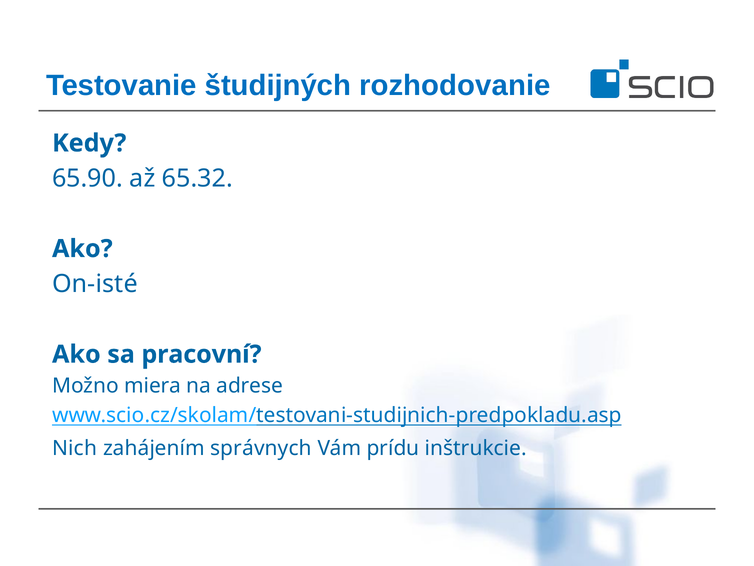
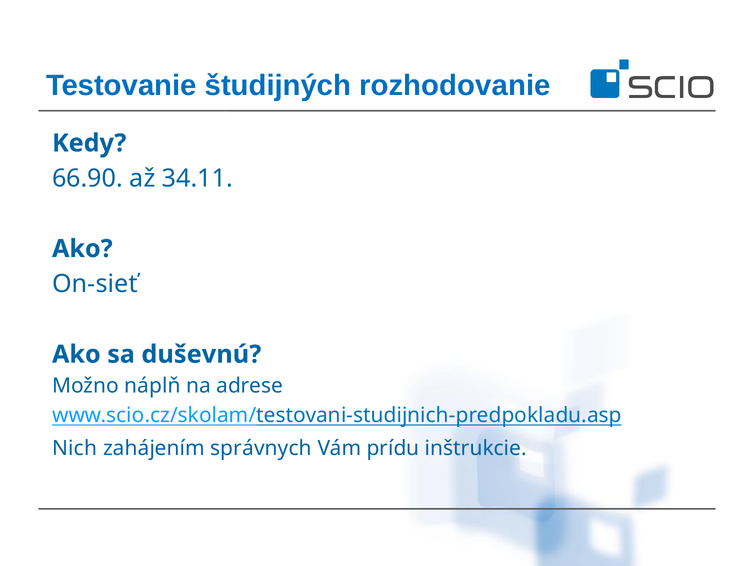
65.90: 65.90 -> 66.90 (87, 178)
65.32: 65.32 -> 34.11 (197, 178)
On-isté: On-isté -> On-sieť (95, 284)
pracovní: pracovní -> duševnú (201, 354)
miera: miera -> náplň (153, 386)
